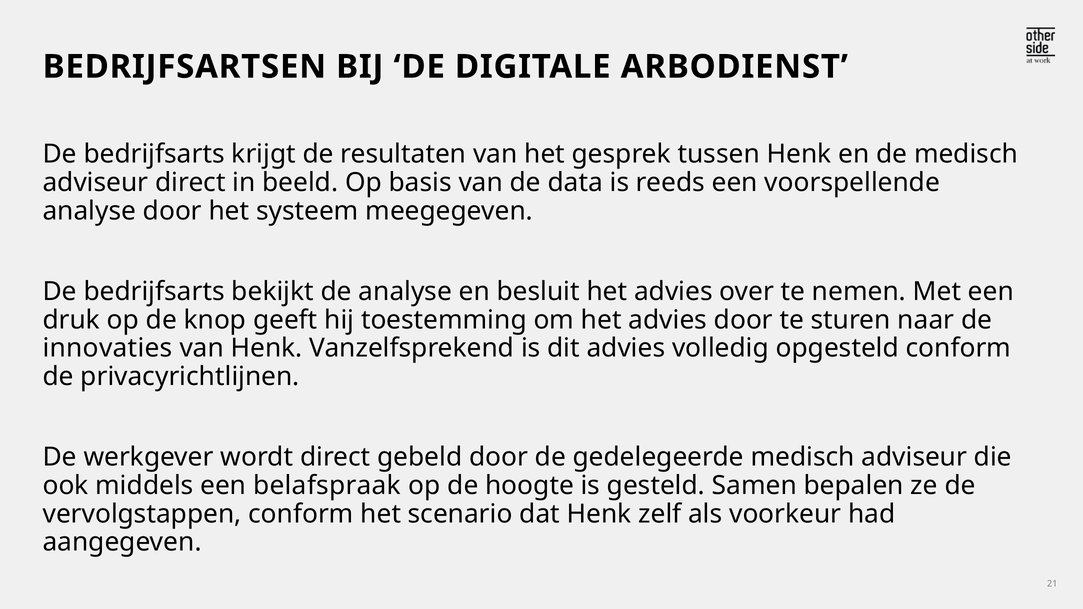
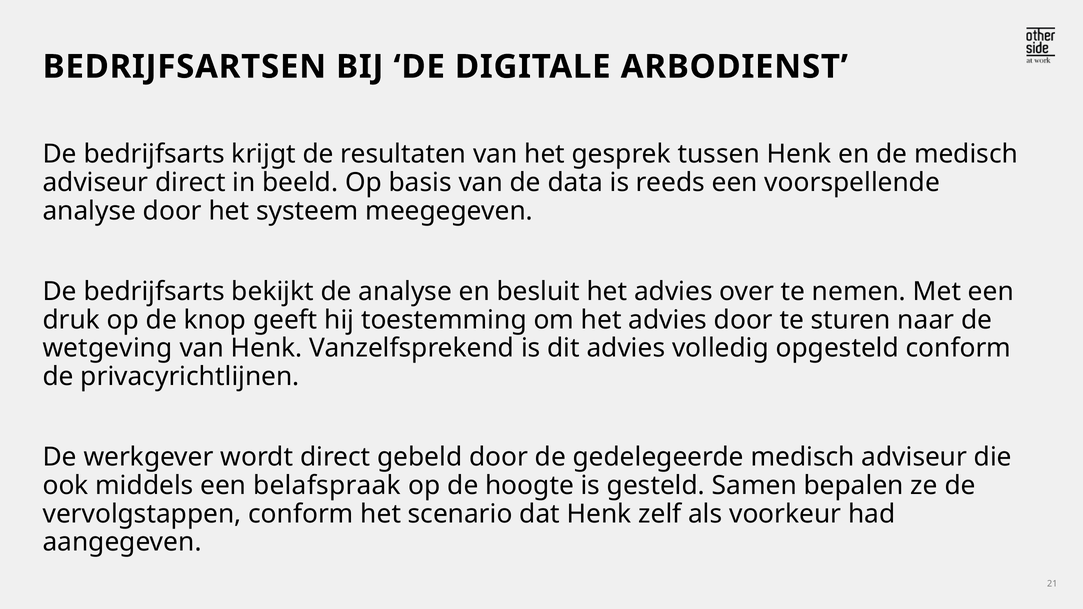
innovaties: innovaties -> wetgeving (108, 348)
